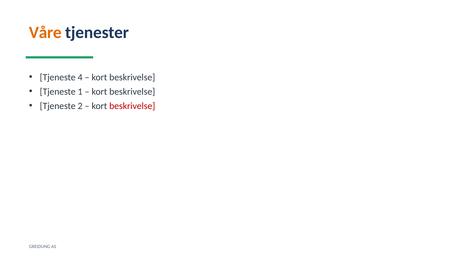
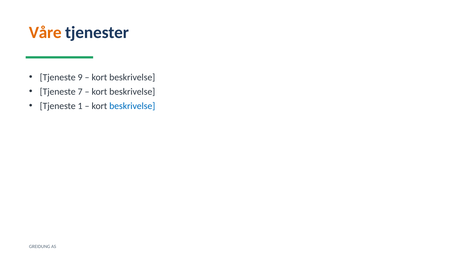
4: 4 -> 9 (80, 77)
1: 1 -> 7 (80, 92)
2: 2 -> 1 (80, 106)
beskrivelse colour: red -> blue (132, 106)
